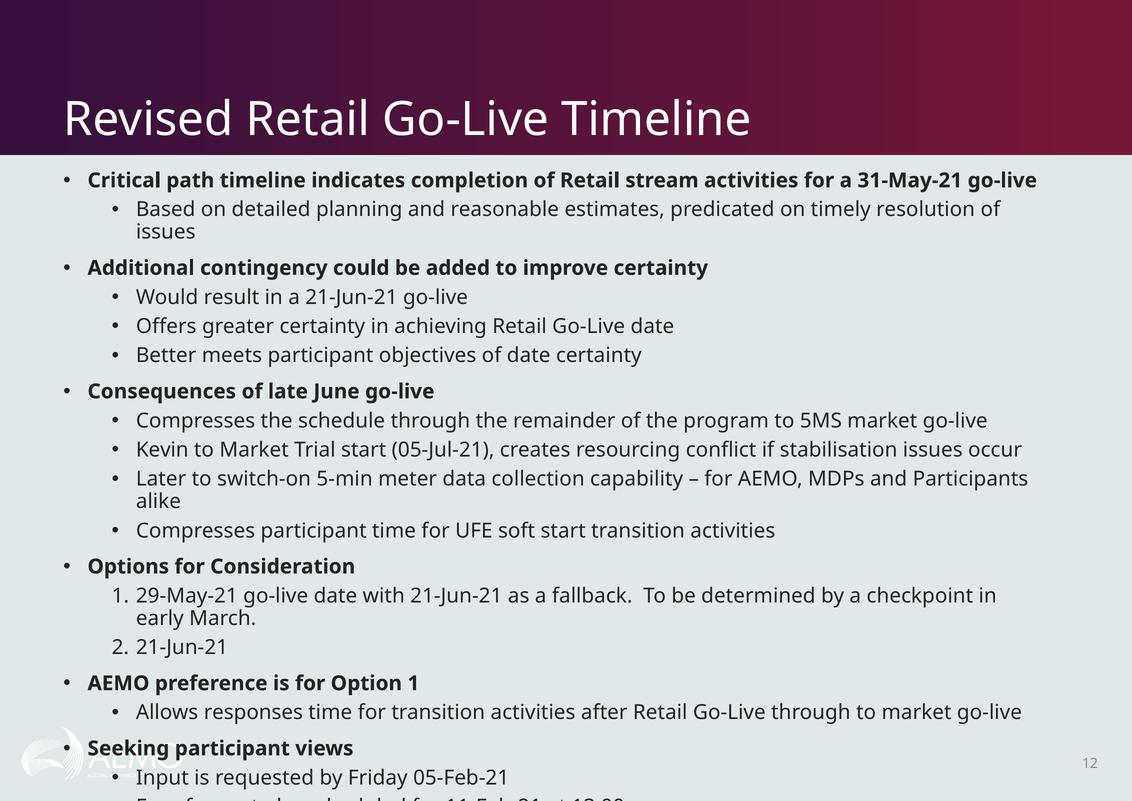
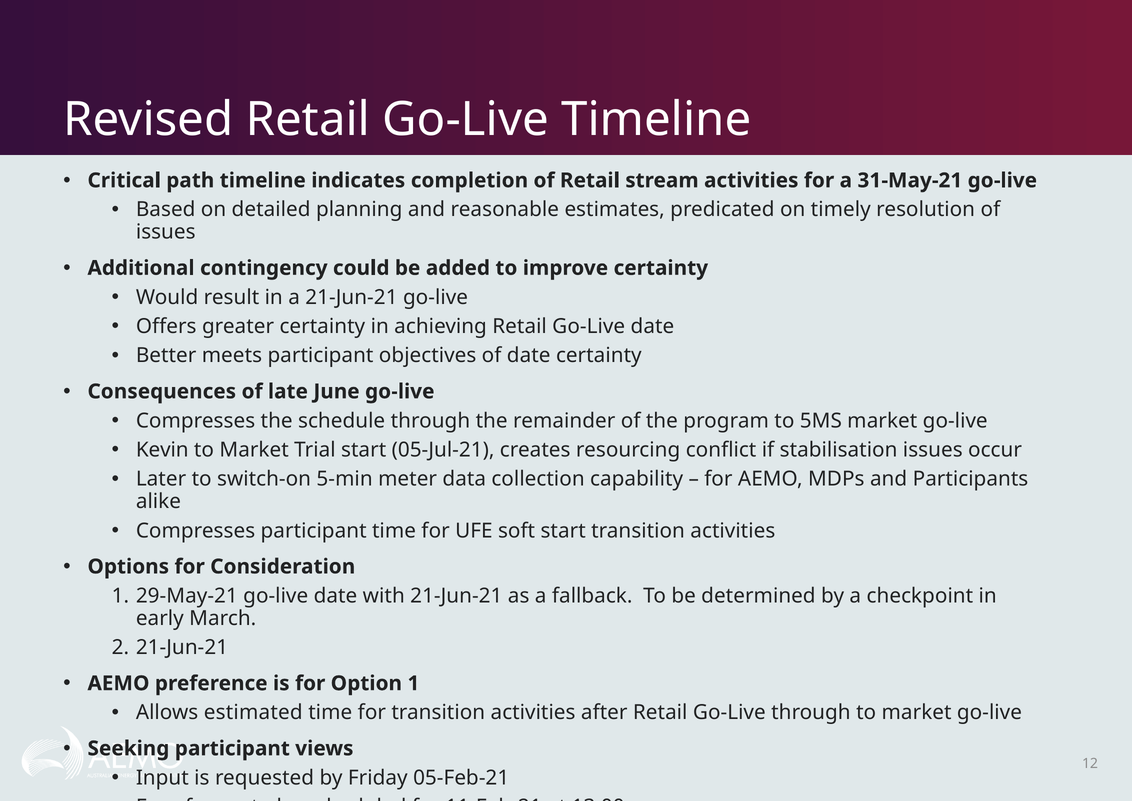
responses: responses -> estimated (253, 712)
